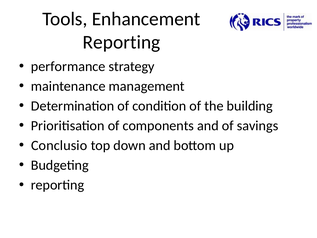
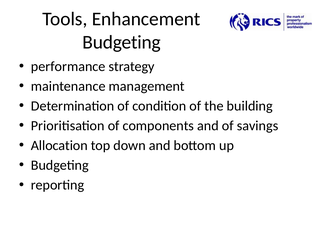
Reporting: Reporting -> Budgeting (122, 42)
Conclusio: Conclusio -> Allocation (59, 145)
